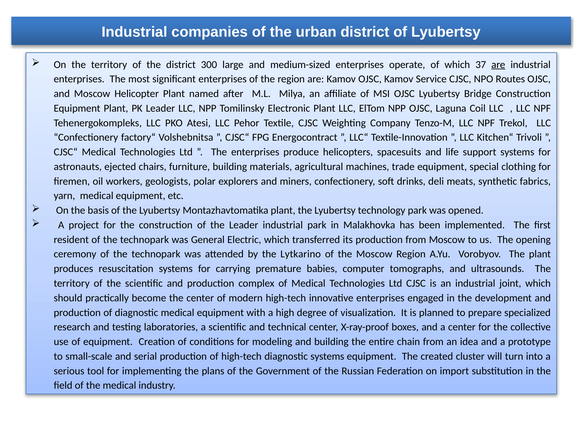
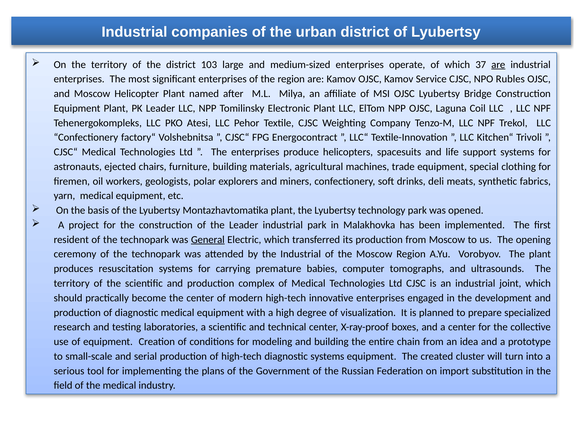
300: 300 -> 103 (209, 65)
Routes: Routes -> Rubles (510, 79)
General underline: none -> present (208, 240)
the Lytkarino: Lytkarino -> Industrial (301, 254)
